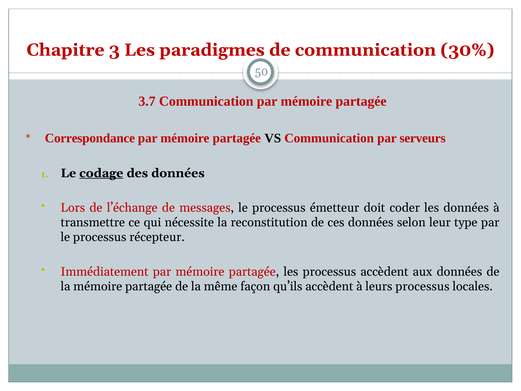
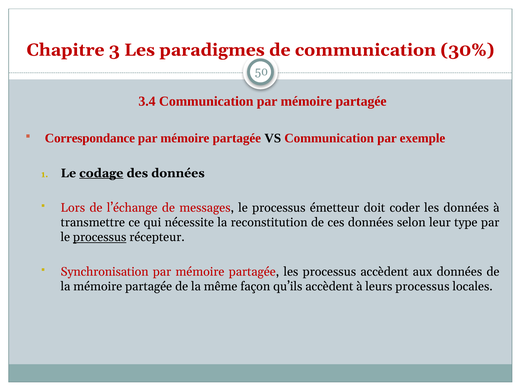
3.7: 3.7 -> 3.4 (147, 101)
serveurs: serveurs -> exemple (423, 138)
processus underline: none -> present (100, 237)
Immédiatement: Immédiatement -> Synchronisation (105, 272)
